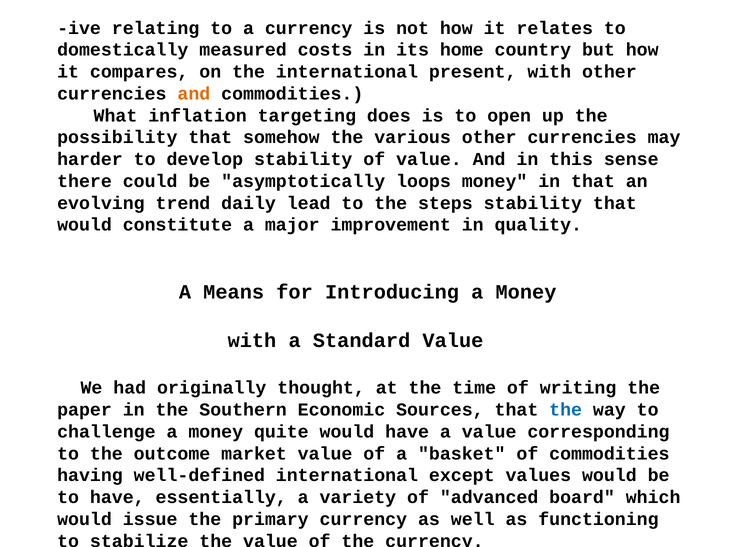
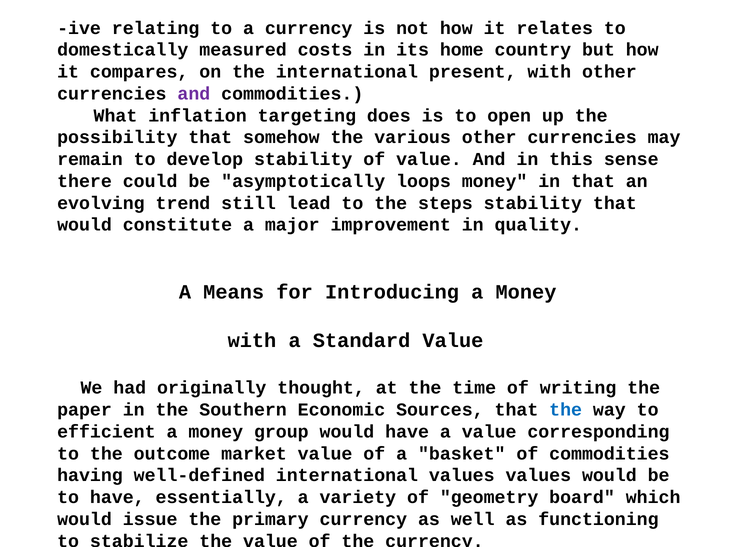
and colour: orange -> purple (194, 94)
harder: harder -> remain (90, 159)
daily: daily -> still (249, 203)
challenge: challenge -> efficient (106, 431)
quite: quite -> group (281, 431)
international except: except -> values (462, 475)
advanced: advanced -> geometry (489, 497)
